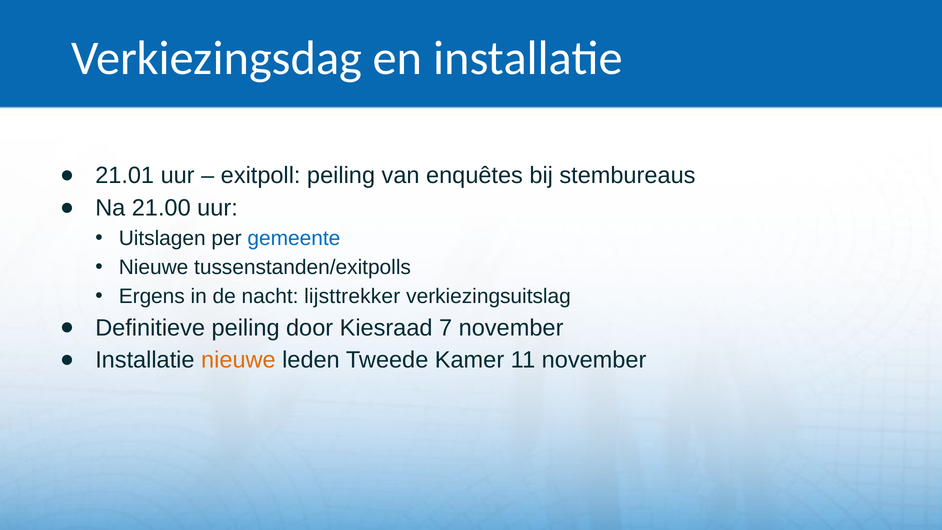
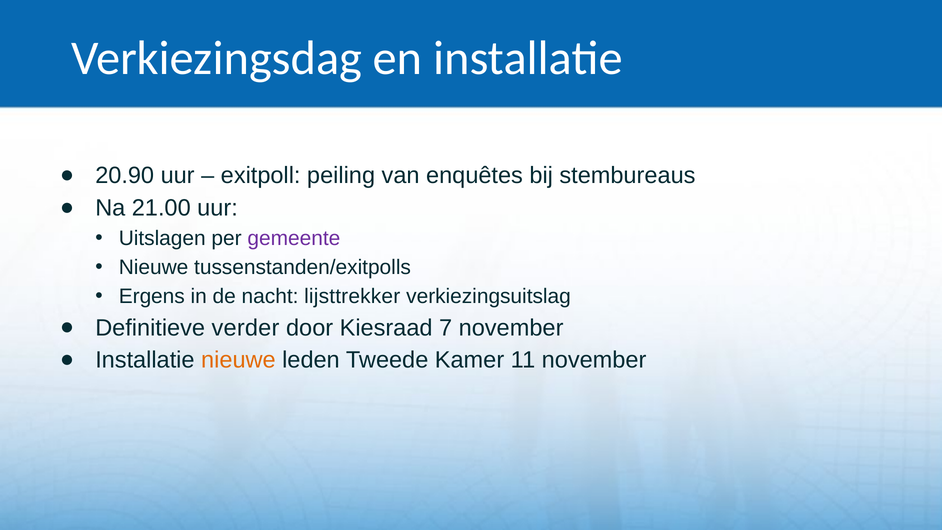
21.01: 21.01 -> 20.90 (125, 175)
gemeente colour: blue -> purple (294, 238)
Definitieve peiling: peiling -> verder (246, 328)
